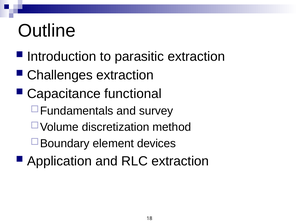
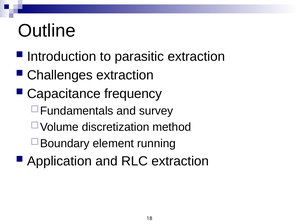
functional: functional -> frequency (133, 94)
devices: devices -> running (156, 143)
